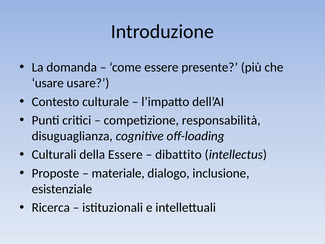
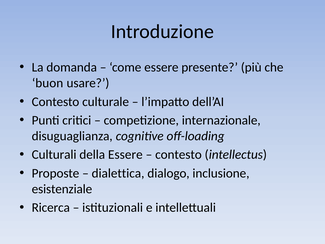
usare: usare -> buon (48, 83)
responsabilità: responsabilità -> internazionale (221, 120)
dibattito: dibattito -> contesto (178, 155)
materiale: materiale -> dialettica (118, 173)
